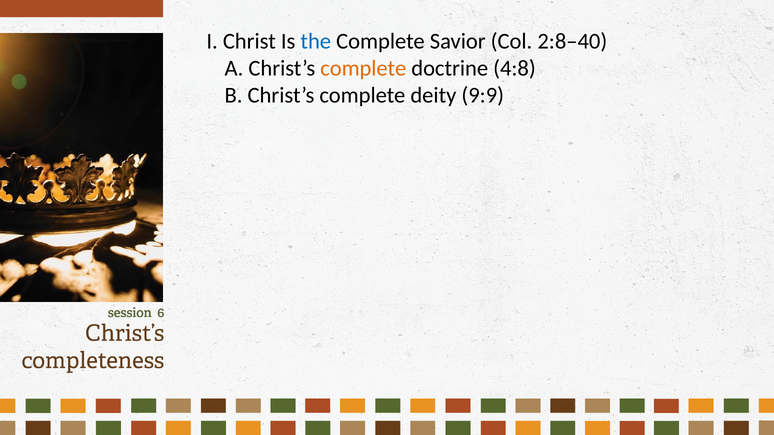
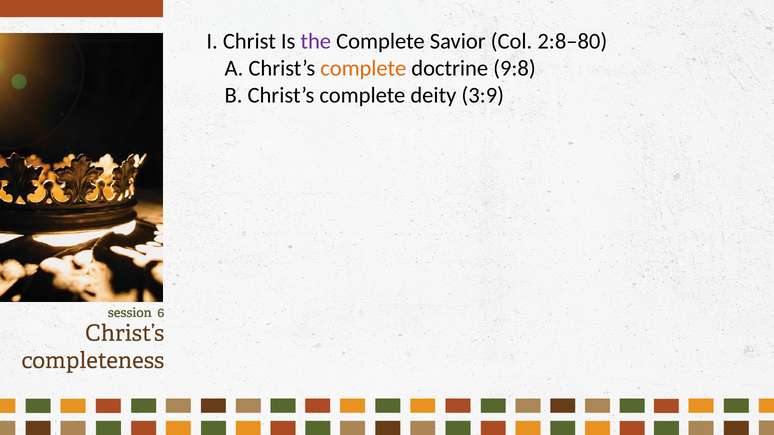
the colour: blue -> purple (316, 41)
2:8–40: 2:8–40 -> 2:8–80 (572, 41)
4:8: 4:8 -> 9:8 (514, 68)
9:9: 9:9 -> 3:9 (483, 96)
